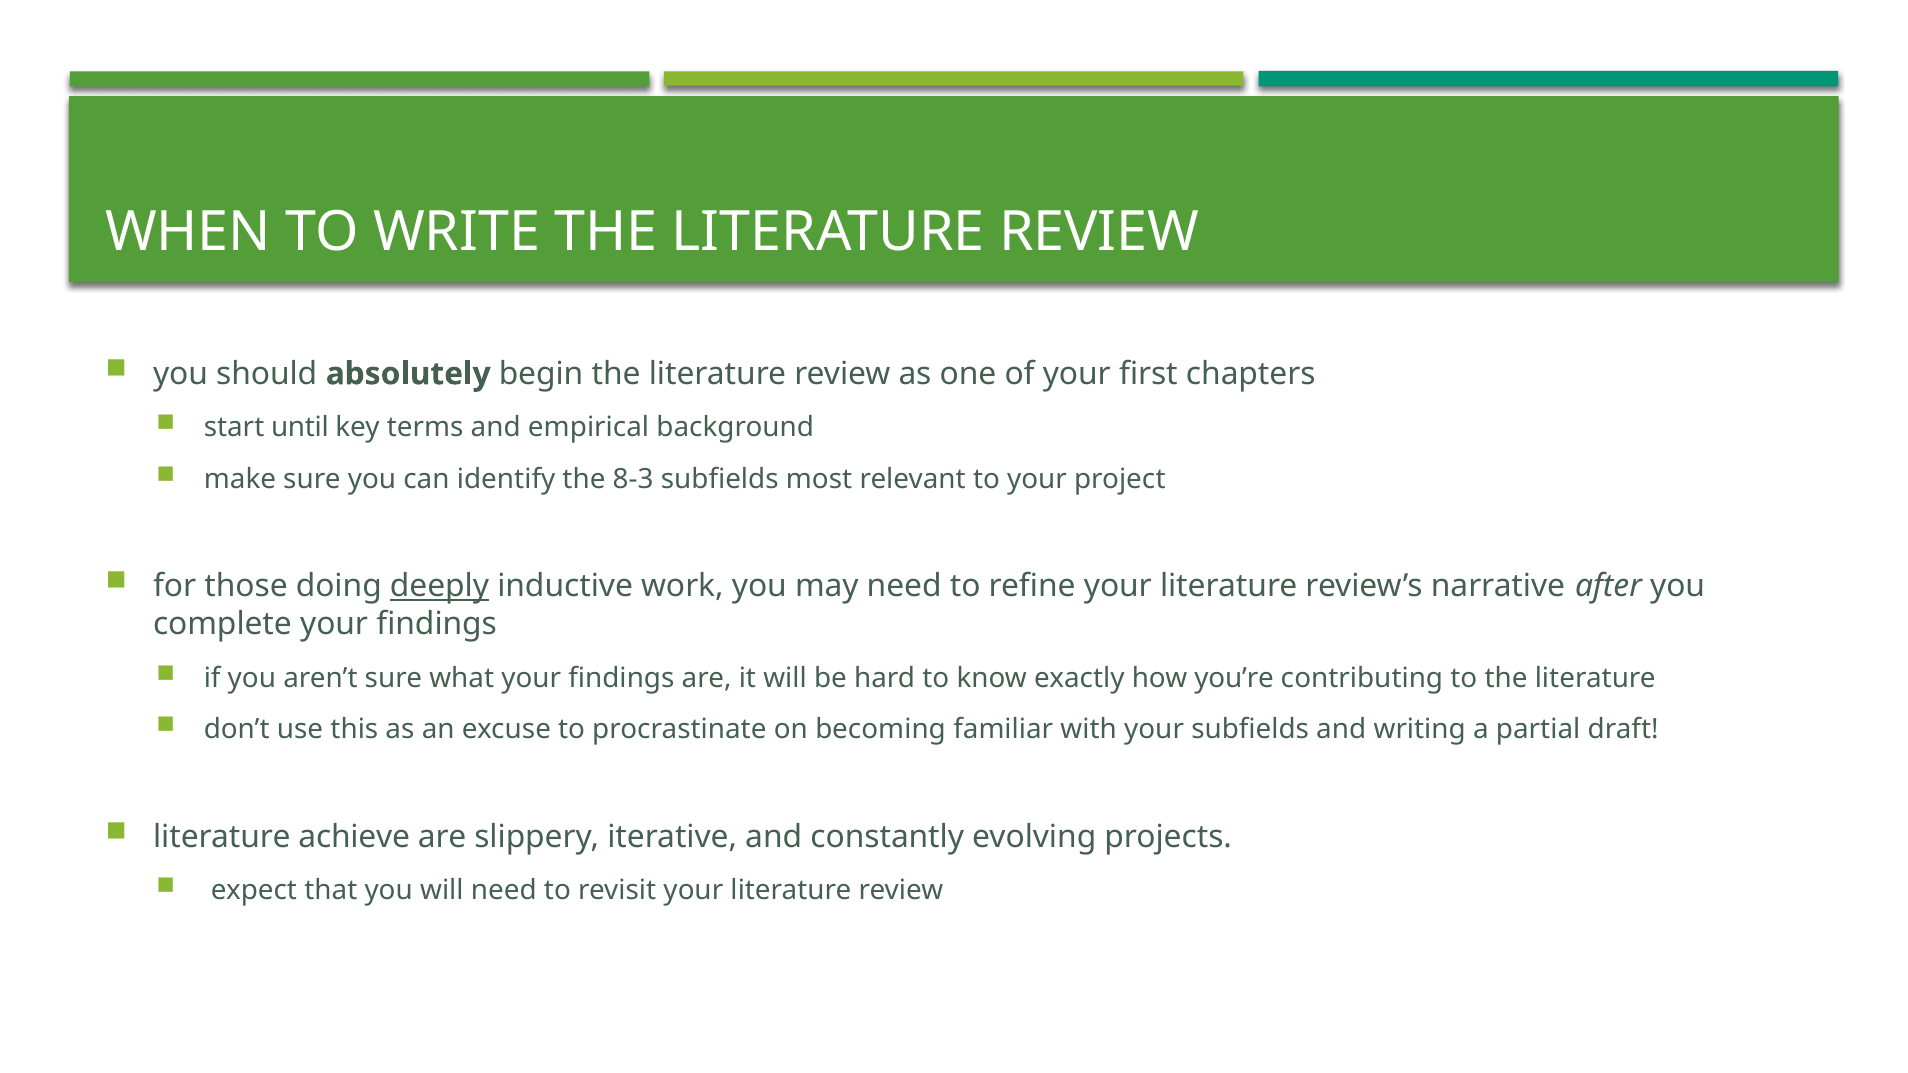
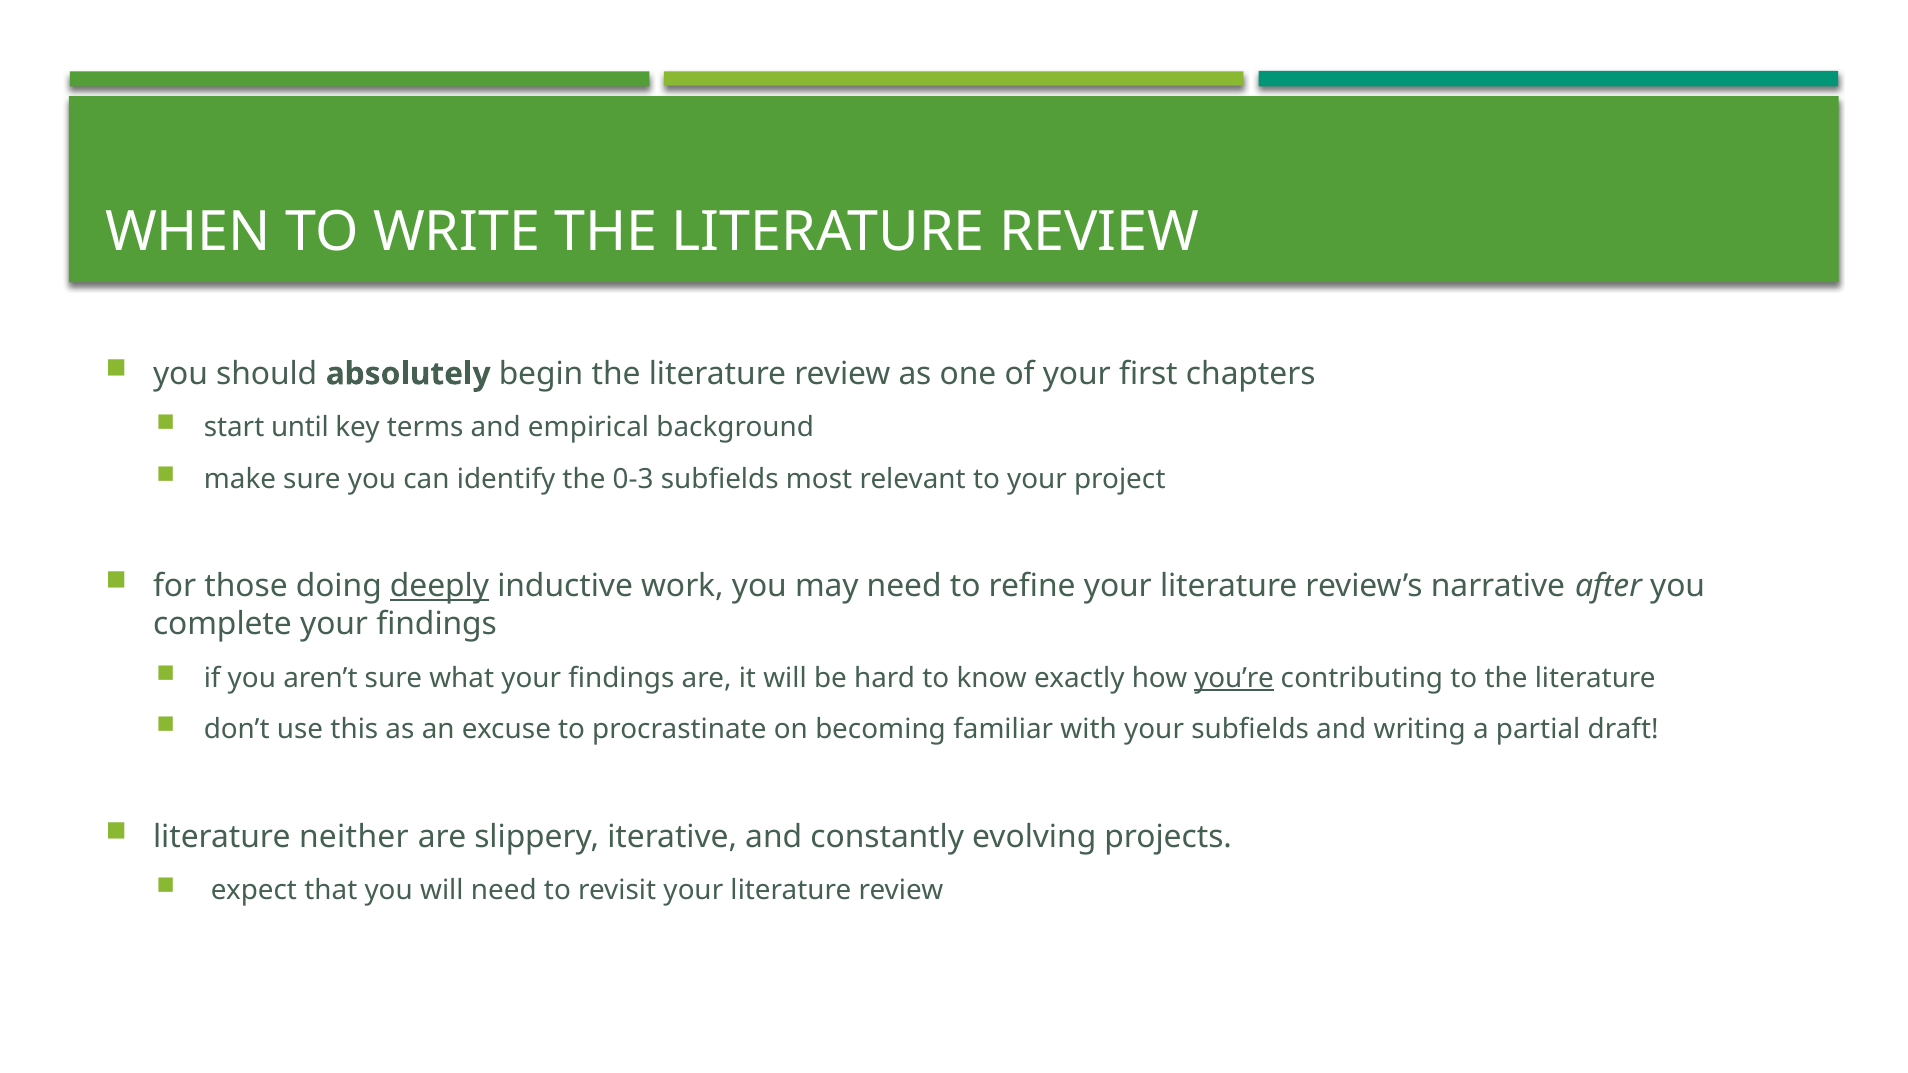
8-3: 8-3 -> 0-3 (633, 479)
you’re underline: none -> present (1234, 678)
achieve: achieve -> neither (354, 837)
